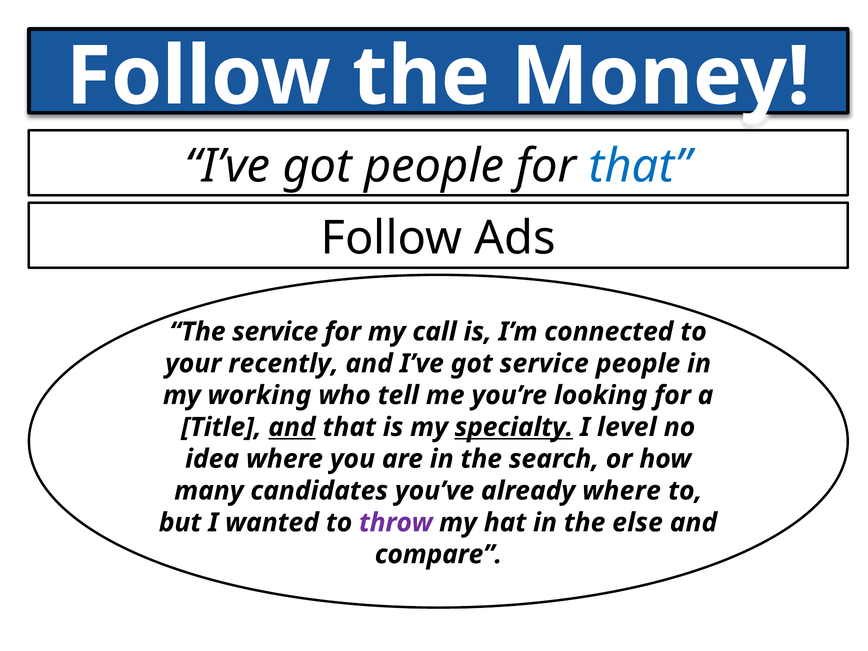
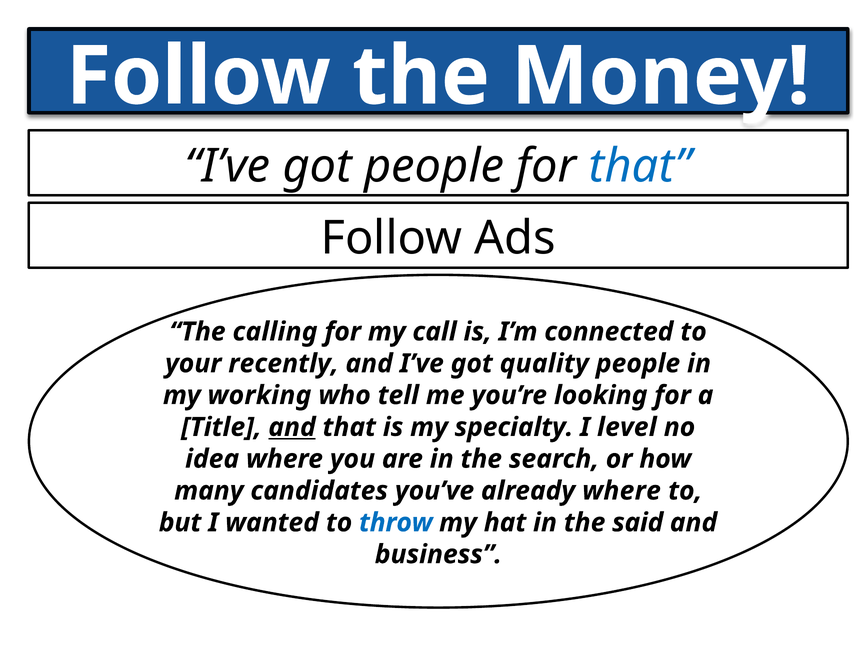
The service: service -> calling (275, 332)
got service: service -> quality (544, 364)
specialty underline: present -> none (514, 427)
throw colour: purple -> blue (396, 523)
else: else -> said (638, 523)
compare: compare -> business (438, 554)
